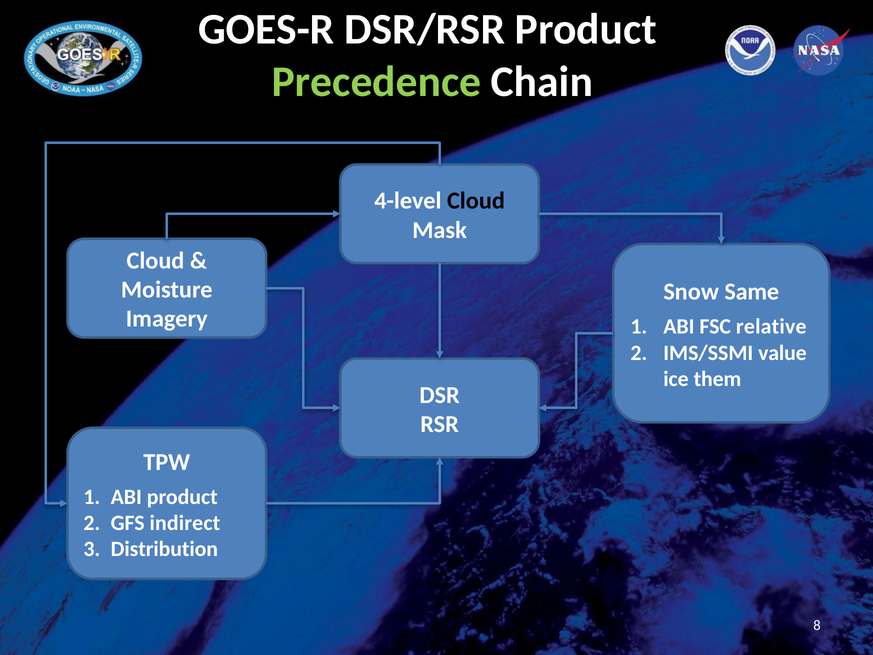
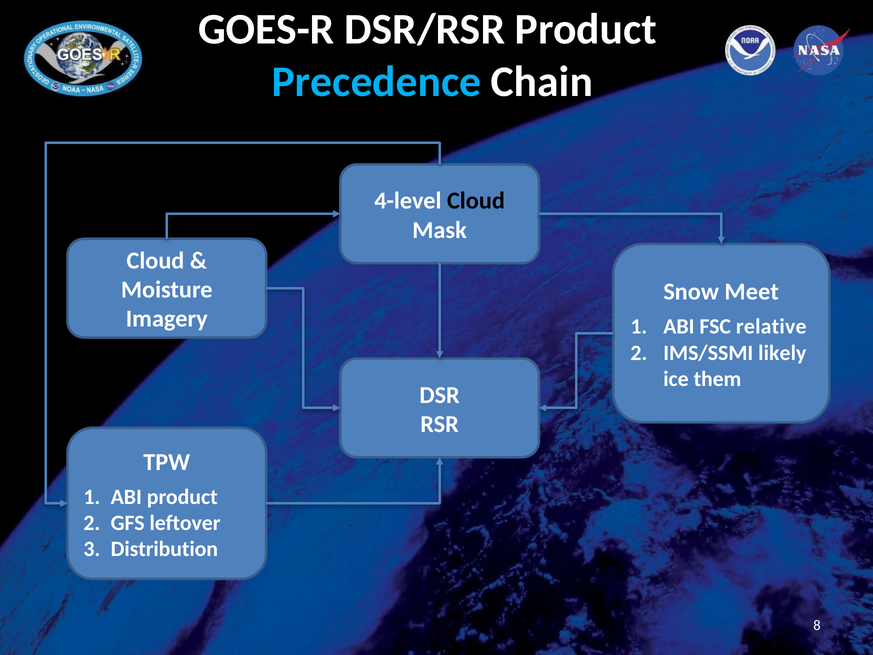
Precedence colour: light green -> light blue (376, 82)
Same: Same -> Meet (752, 292)
value: value -> likely (782, 353)
indirect: indirect -> leftover (185, 523)
